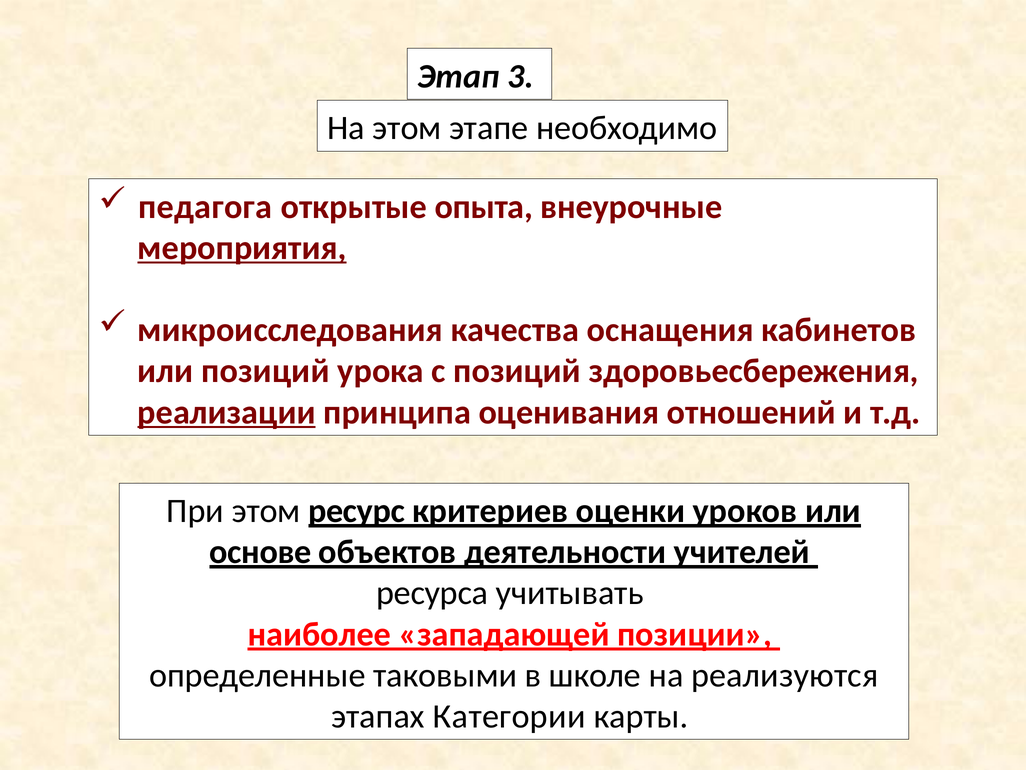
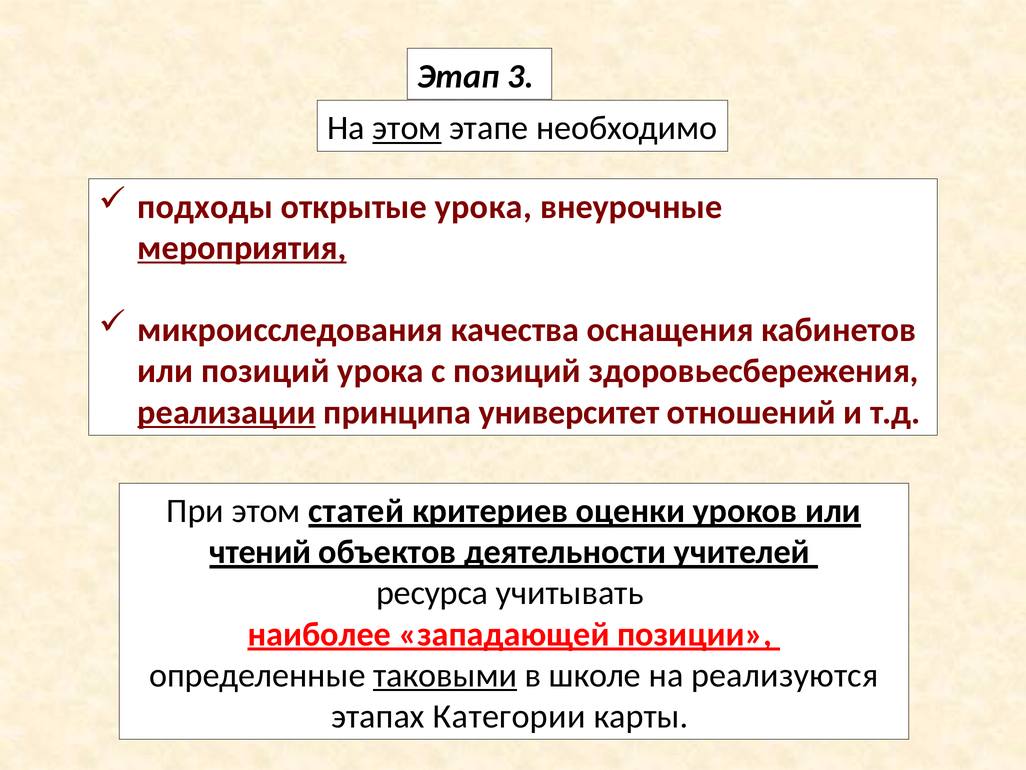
этом underline: none -> present (407, 128)
педагога: педагога -> подходы (205, 207)
открытые опыта: опыта -> урока (483, 207)
оценивания: оценивания -> университет (569, 412)
ресурс: ресурс -> статей (356, 511)
основе: основе -> чтений (260, 552)
таковыми underline: none -> present (445, 675)
